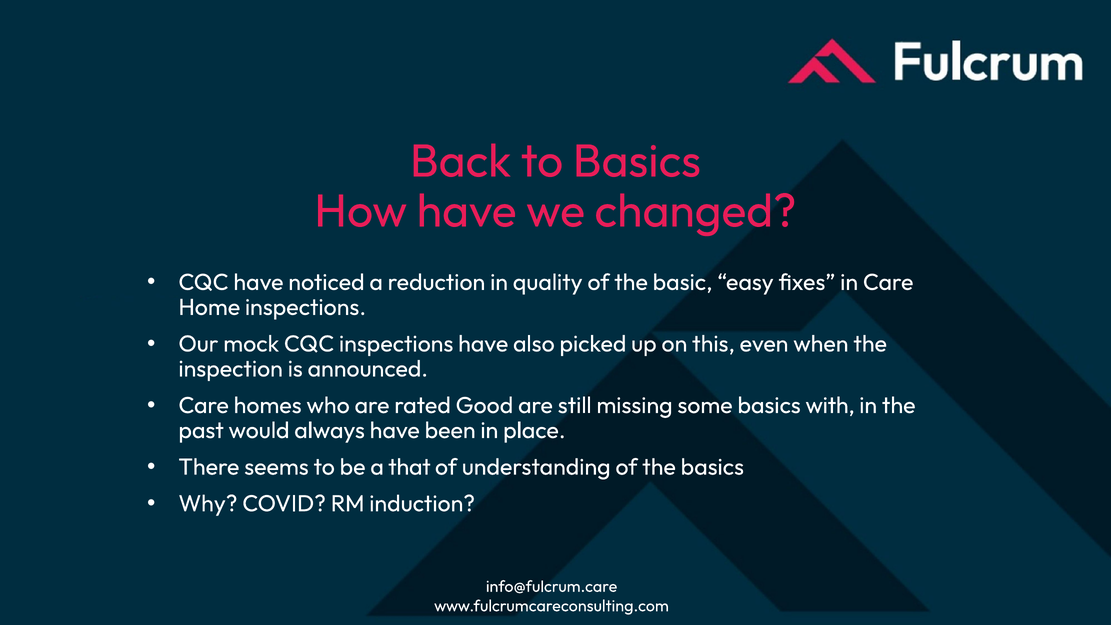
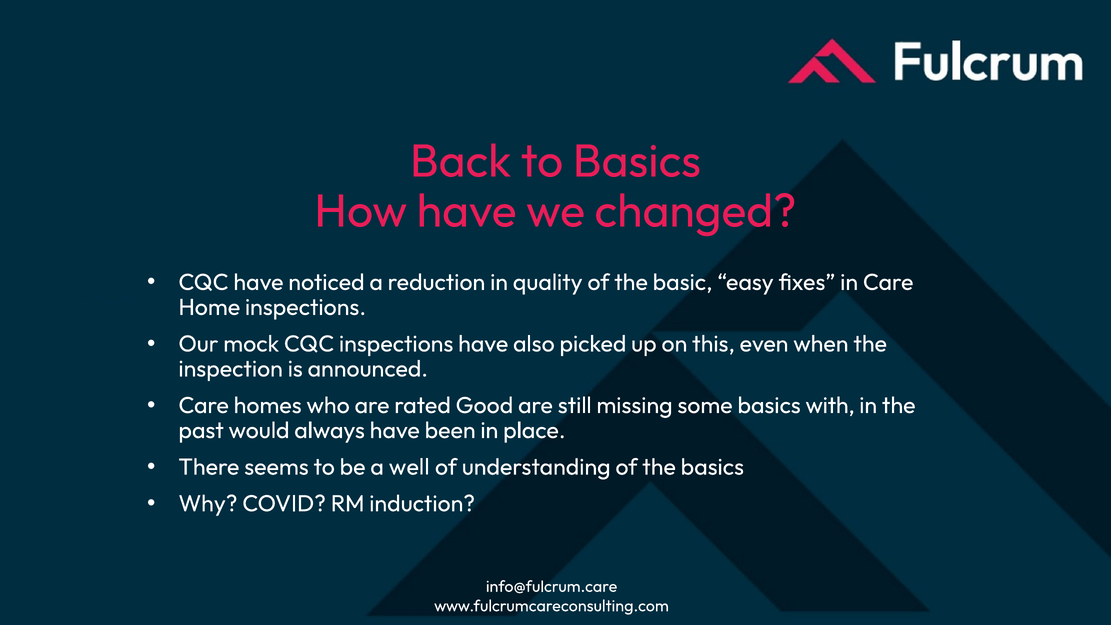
that: that -> well (409, 467)
